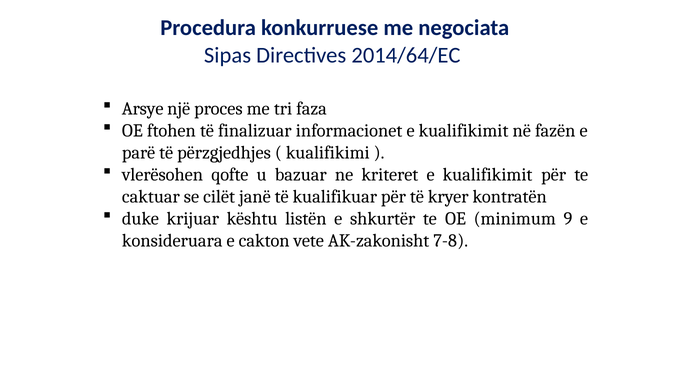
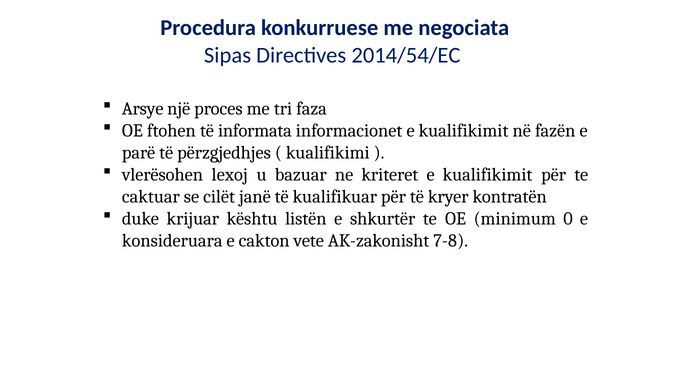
2014/64/EC: 2014/64/EC -> 2014/54/EC (406, 55)
finalizuar: finalizuar -> informata (255, 131)
qofte: qofte -> lexoj (230, 175)
9: 9 -> 0 (568, 219)
